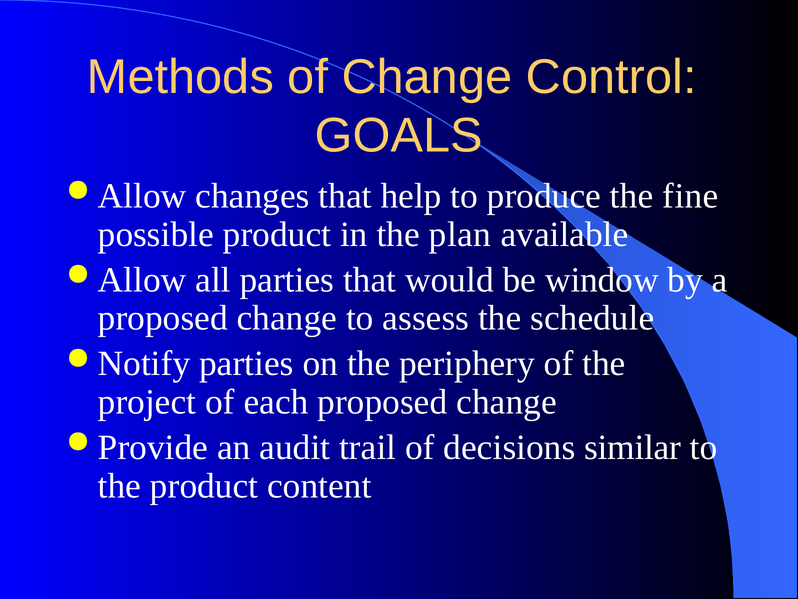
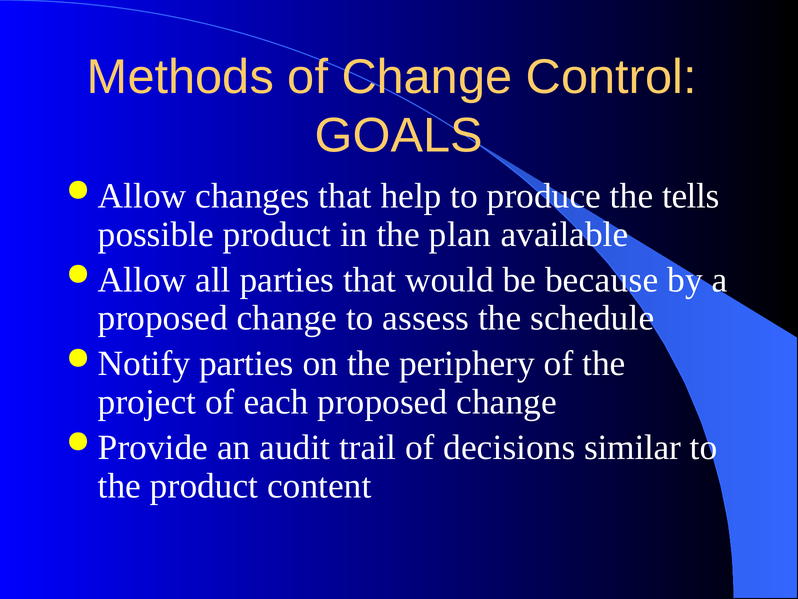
fine: fine -> tells (691, 196)
window: window -> because (602, 280)
